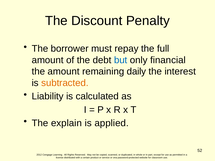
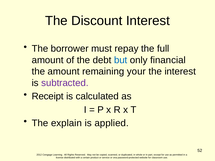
Discount Penalty: Penalty -> Interest (148, 21)
daily: daily -> your (136, 72)
subtracted colour: orange -> purple (65, 83)
Liability: Liability -> Receipt (48, 96)
